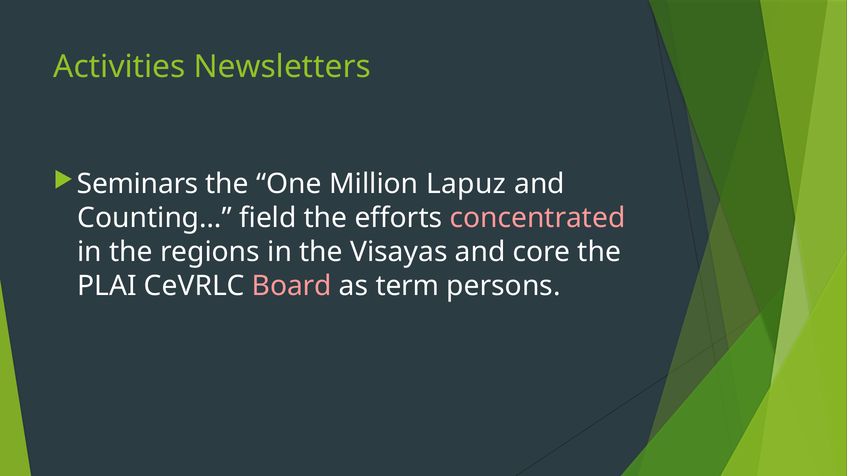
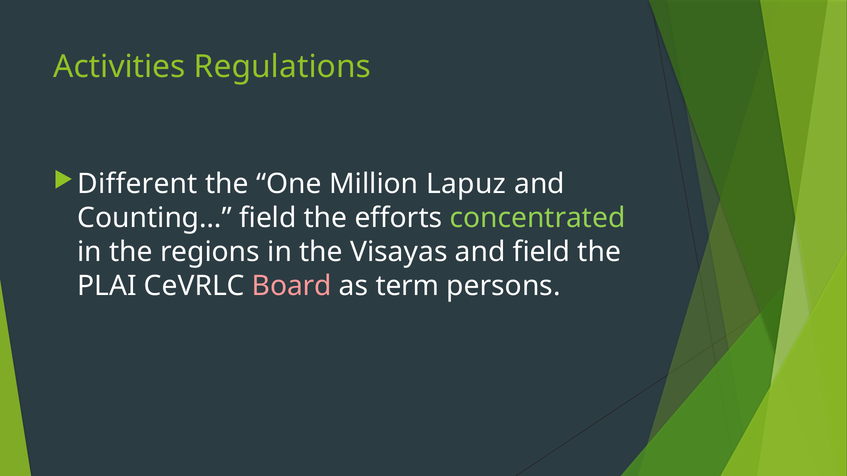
Newsletters: Newsletters -> Regulations (282, 67)
Seminars: Seminars -> Different (137, 184)
concentrated colour: pink -> light green (538, 218)
and core: core -> field (542, 252)
